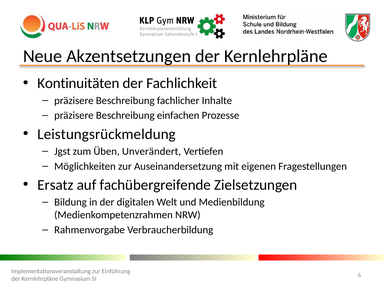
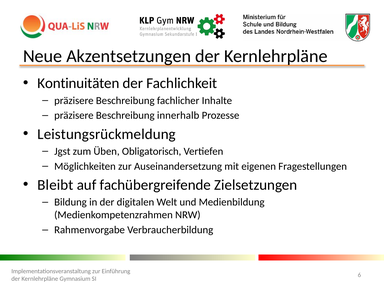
einfachen: einfachen -> innerhalb (178, 115)
Unverändert: Unverändert -> Obligatorisch (152, 151)
Ersatz: Ersatz -> Bleibt (55, 185)
